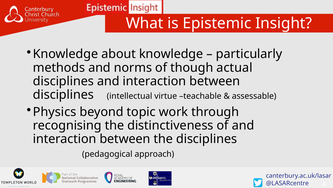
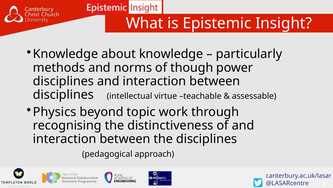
actual: actual -> power (235, 67)
